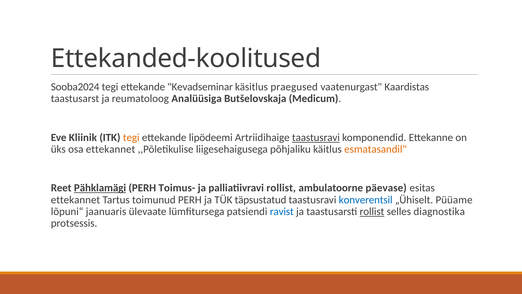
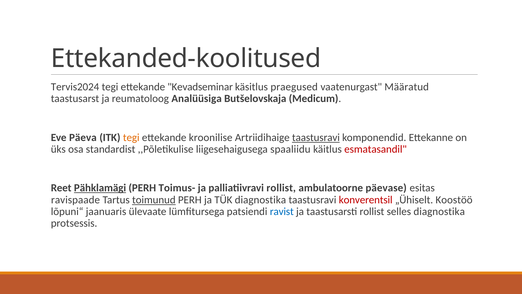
Sooba2024: Sooba2024 -> Tervis2024 (75, 87)
Kaardistas: Kaardistas -> Määratud (407, 87)
Kliinik: Kliinik -> Päeva (83, 137)
lipödeemi: lipödeemi -> kroonilise (211, 137)
osa ettekannet: ettekannet -> standardist (111, 149)
põhjaliku: põhjaliku -> spaaliidu (290, 149)
esmatasandil colour: orange -> red (376, 149)
ettekannet: ettekannet -> ravispaade (75, 200)
toimunud underline: none -> present (154, 200)
TÜK täpsustatud: täpsustatud -> diagnostika (260, 200)
konverentsil colour: blue -> red (366, 200)
Püüame: Püüame -> Koostöö (454, 200)
rollist underline: present -> none (372, 211)
